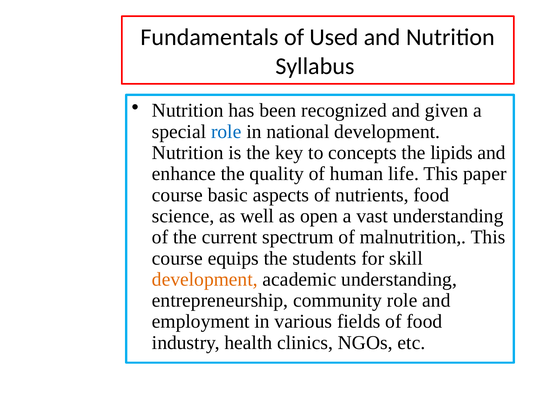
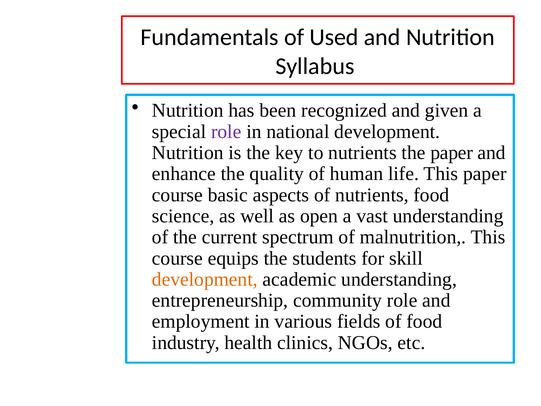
role colour: blue -> purple (226, 132)
to concepts: concepts -> nutrients (362, 153)
the lipids: lipids -> paper (452, 153)
